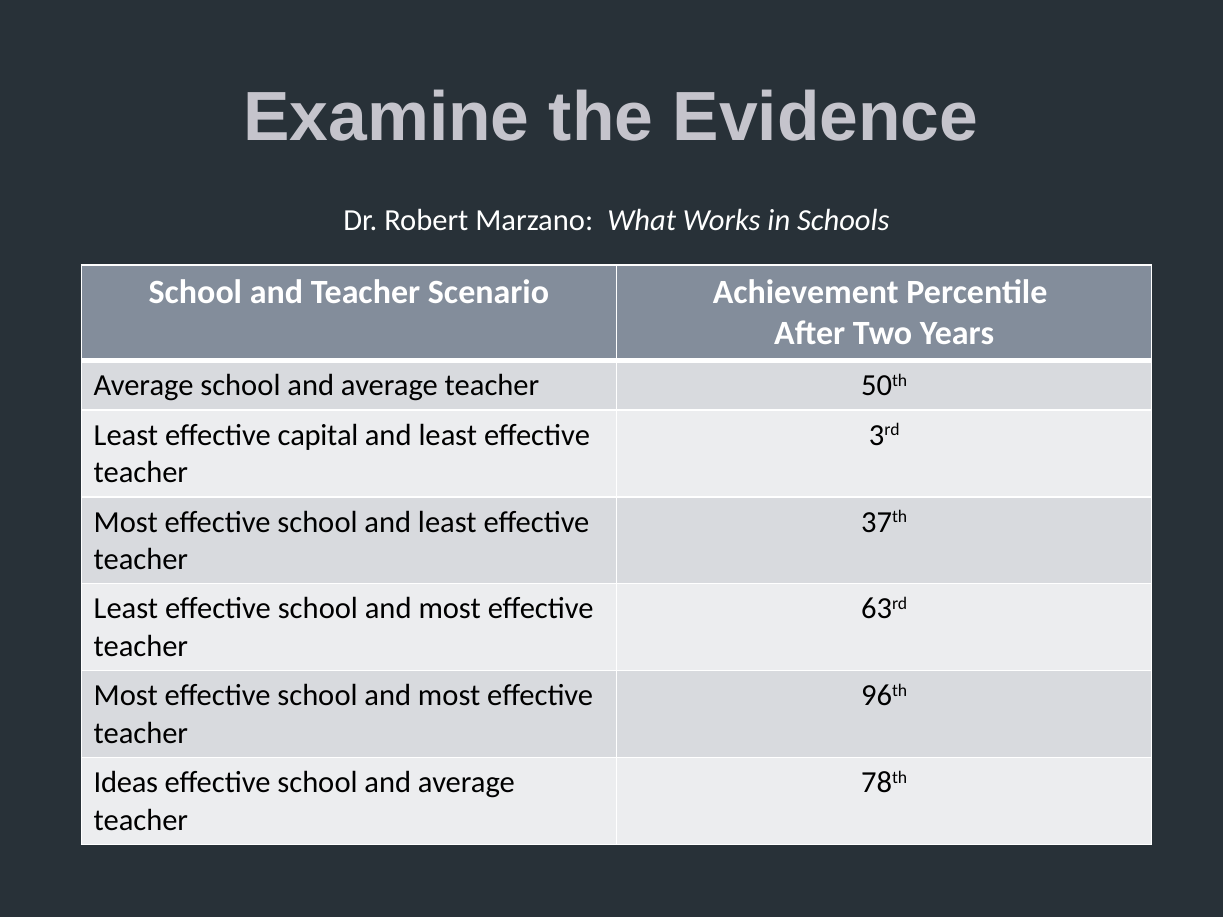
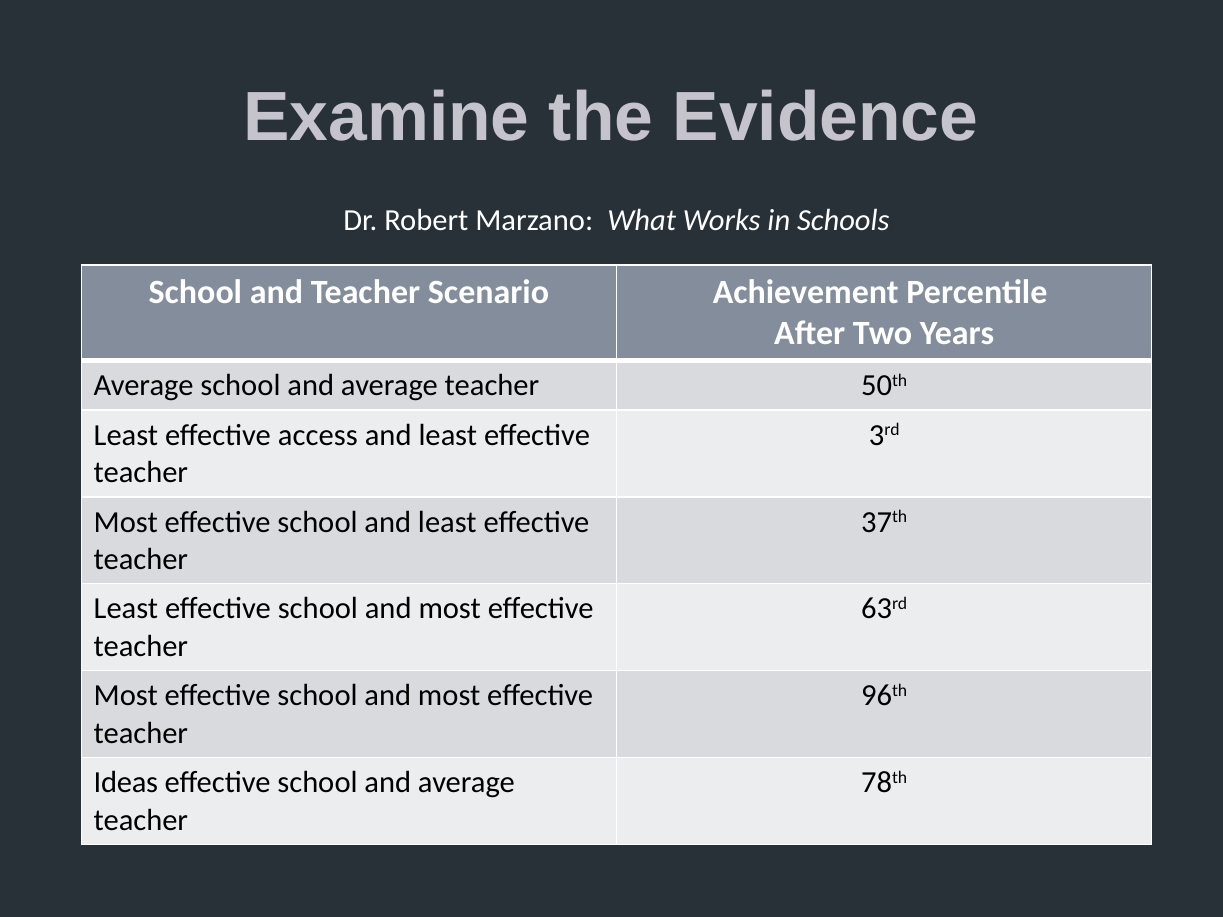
capital: capital -> access (318, 435)
